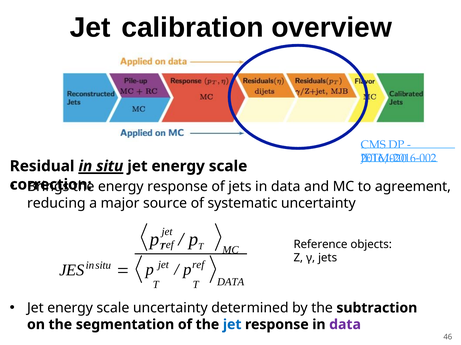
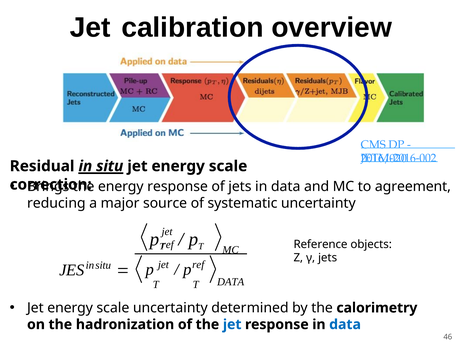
subtraction: subtraction -> calorimetry (377, 309)
segmentation: segmentation -> hadronization (125, 325)
data colour: purple -> blue (345, 325)
